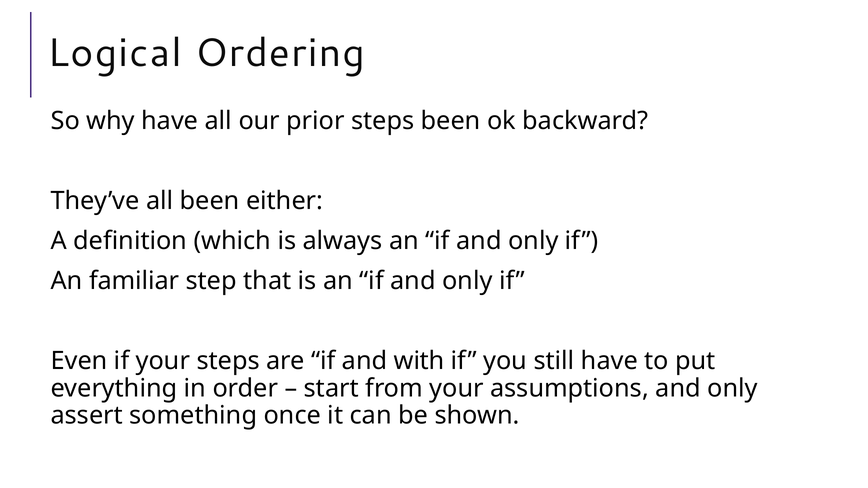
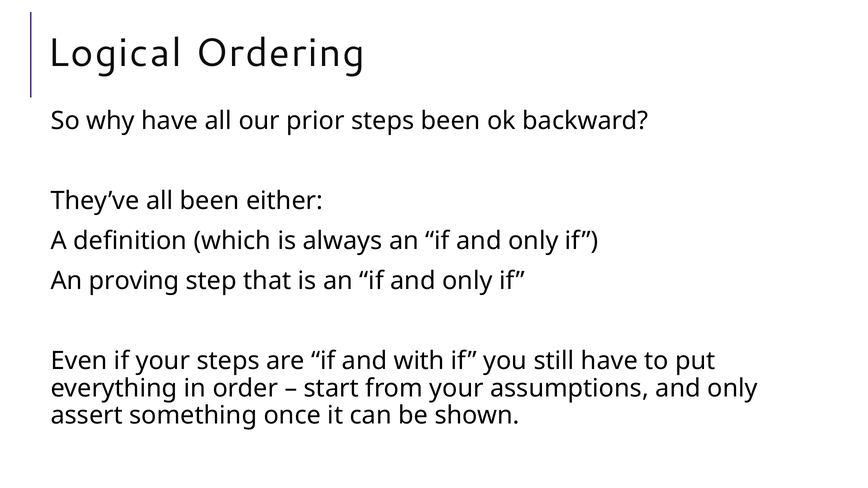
familiar: familiar -> proving (134, 281)
